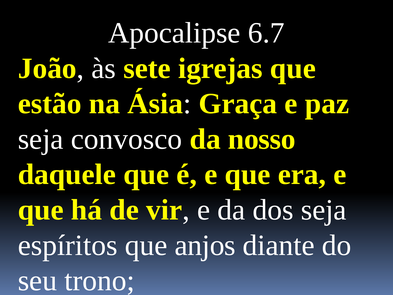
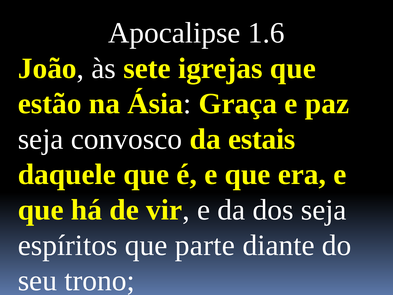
6.7: 6.7 -> 1.6 (266, 33)
nosso: nosso -> estais (262, 139)
anjos: anjos -> parte (205, 245)
